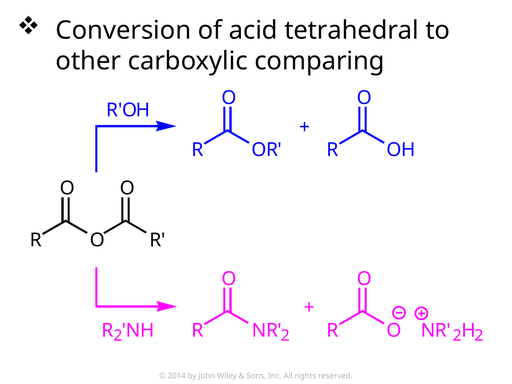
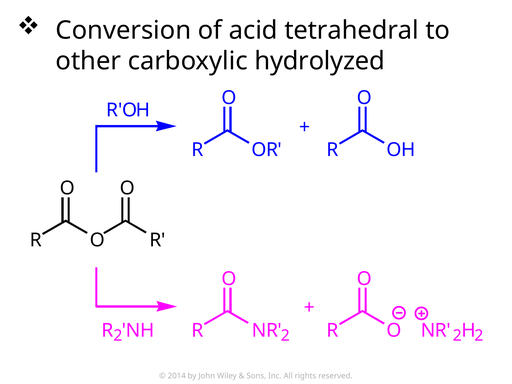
comparing: comparing -> hydrolyzed (320, 61)
